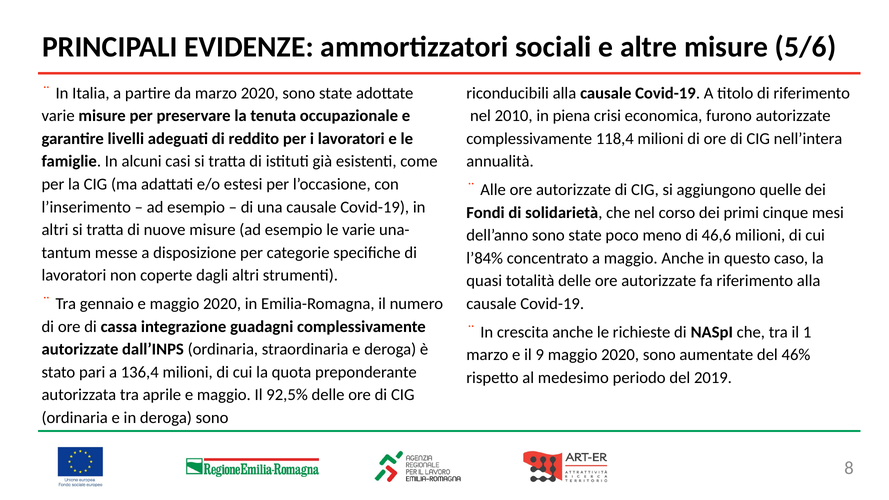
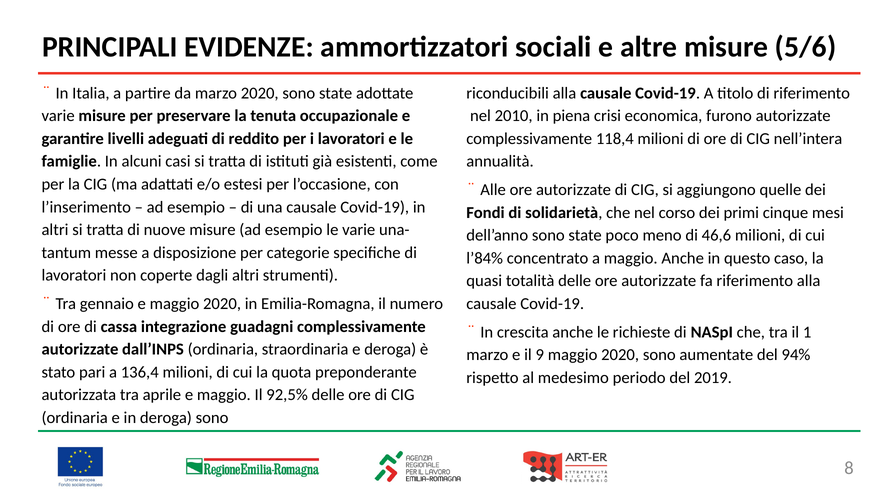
46%: 46% -> 94% (796, 355)
